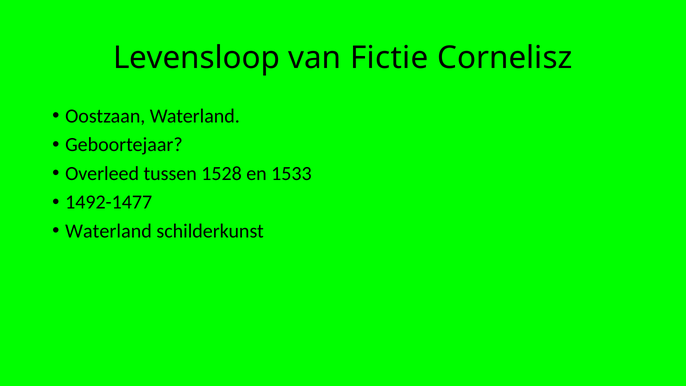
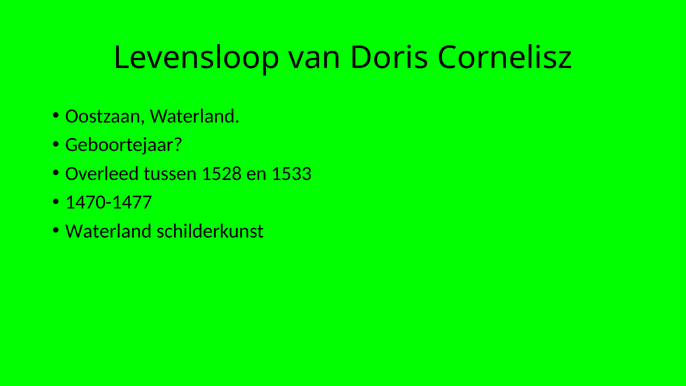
Fictie: Fictie -> Doris (389, 58)
1492-1477: 1492-1477 -> 1470-1477 (109, 202)
